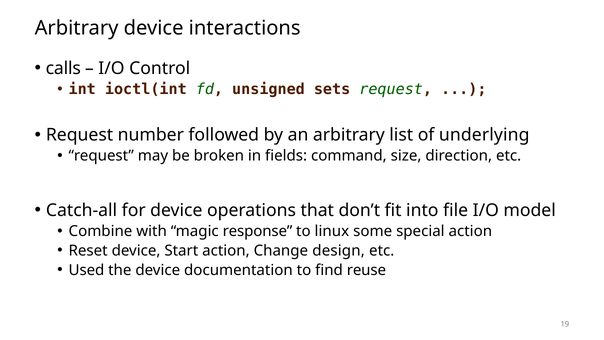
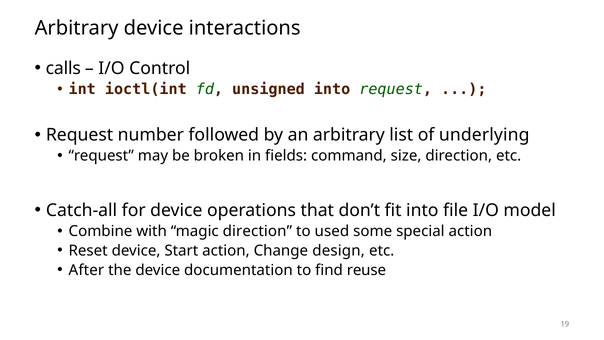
unsigned sets: sets -> into (332, 89)
magic response: response -> direction (257, 231)
linux: linux -> used (332, 231)
Used: Used -> After (86, 270)
